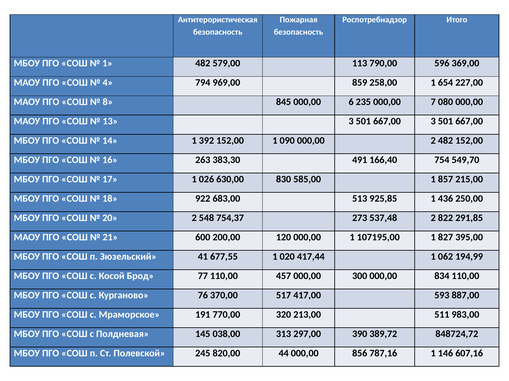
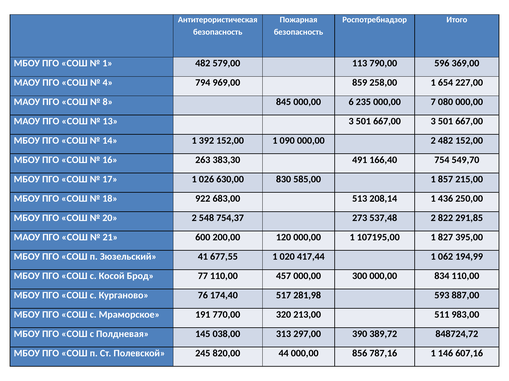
925,85: 925,85 -> 208,14 (383, 199)
370,00: 370,00 -> 174,40 (224, 296)
417,00: 417,00 -> 281,98 (307, 296)
